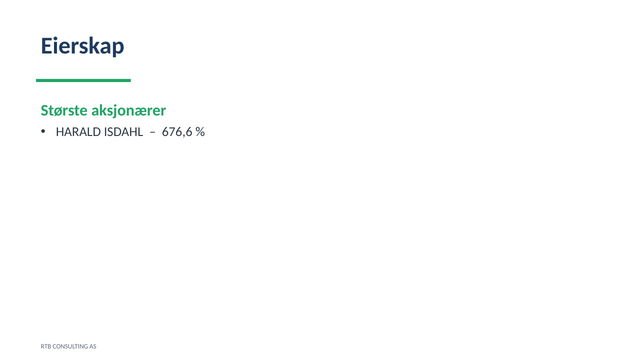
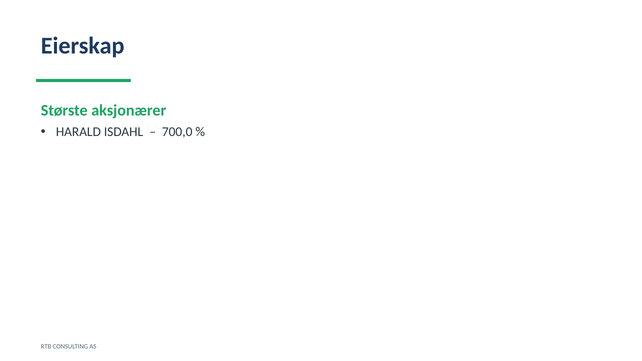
676,6: 676,6 -> 700,0 (177, 132)
